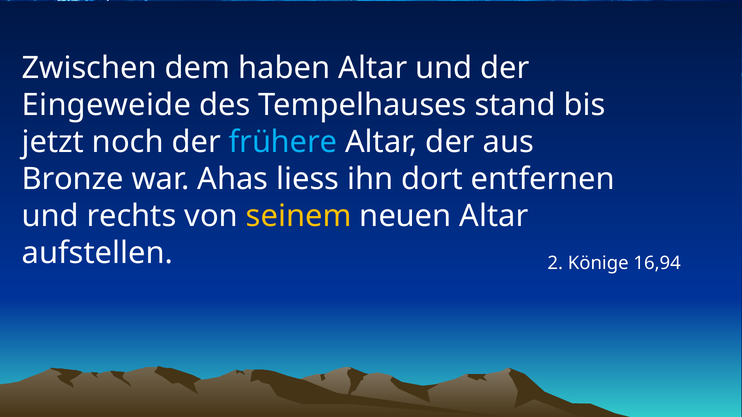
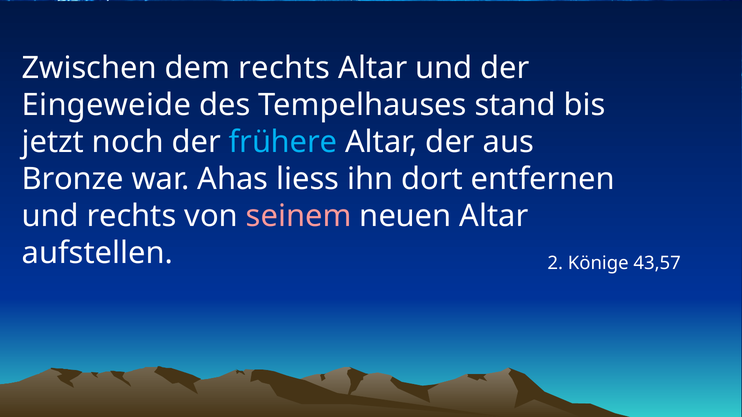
dem haben: haben -> rechts (284, 68)
seinem colour: yellow -> pink (299, 216)
16,94: 16,94 -> 43,57 (657, 263)
